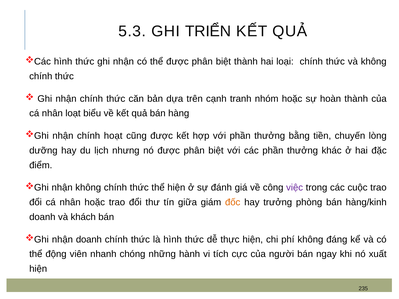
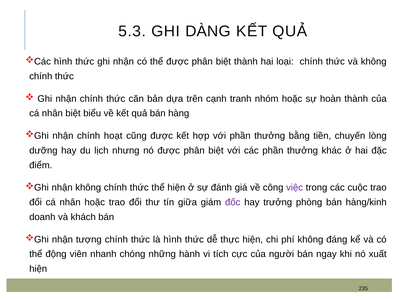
TRIỂN: TRIỂN -> DÀNG (208, 31)
nhân loạt: loạt -> biệt (73, 113)
đốc colour: orange -> purple (233, 202)
nhận doanh: doanh -> tượng (89, 240)
